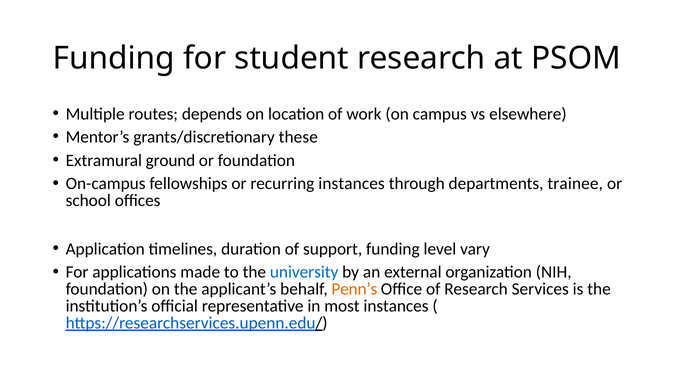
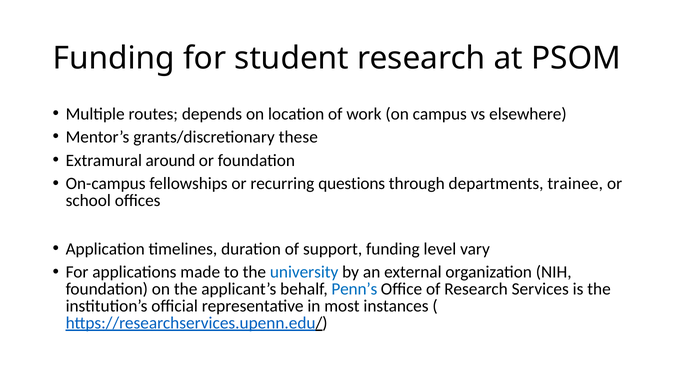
ground: ground -> around (171, 160)
recurring instances: instances -> questions (352, 184)
Penn’s colour: orange -> blue (354, 289)
